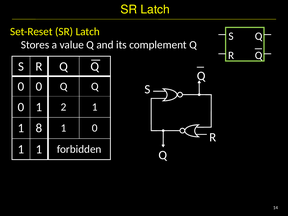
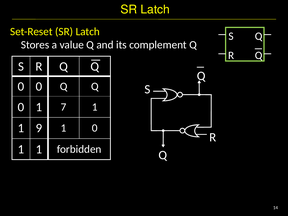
2: 2 -> 7 (64, 107)
8: 8 -> 9 (39, 128)
